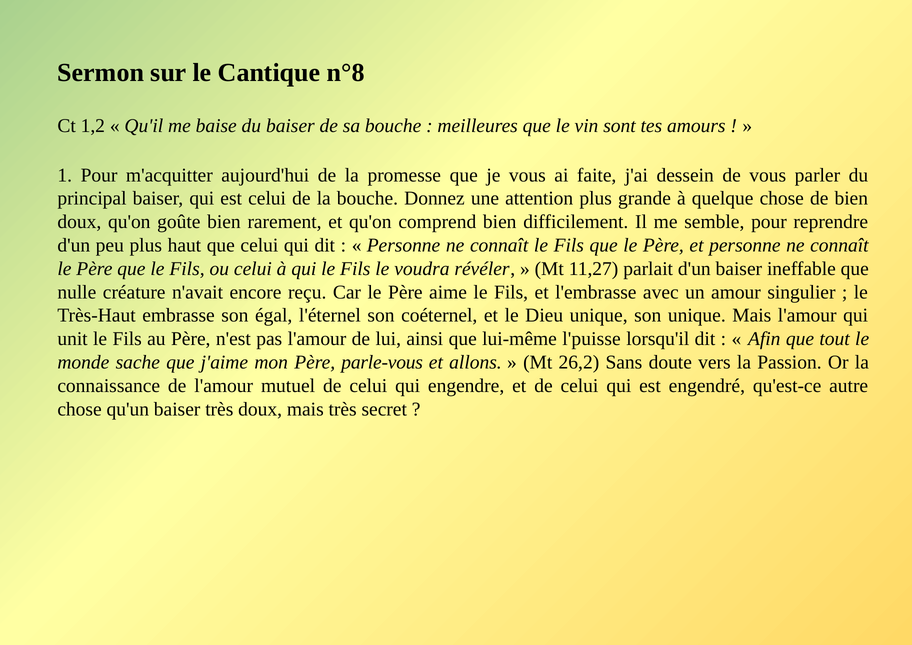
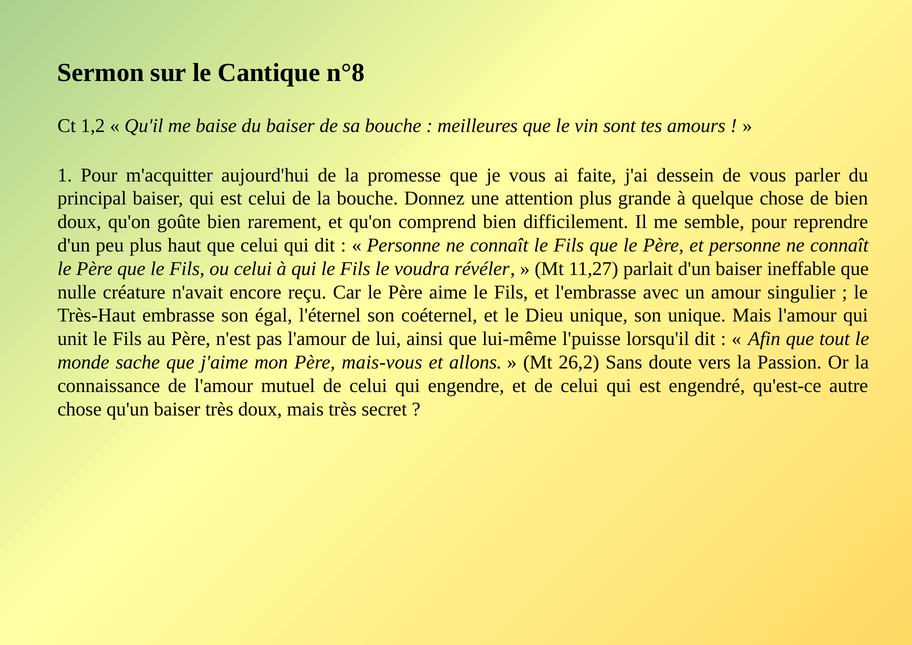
parle-vous: parle-vous -> mais-vous (382, 362)
